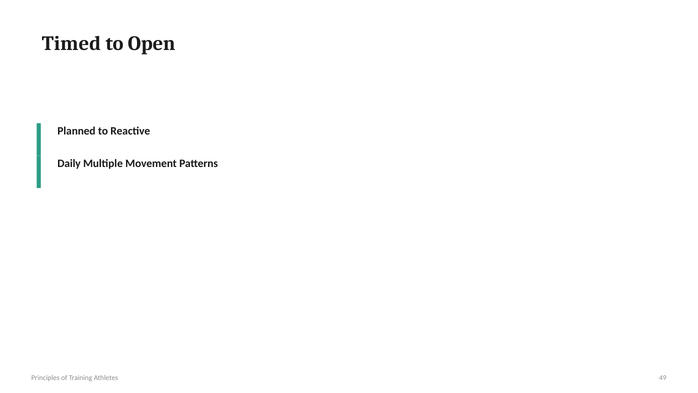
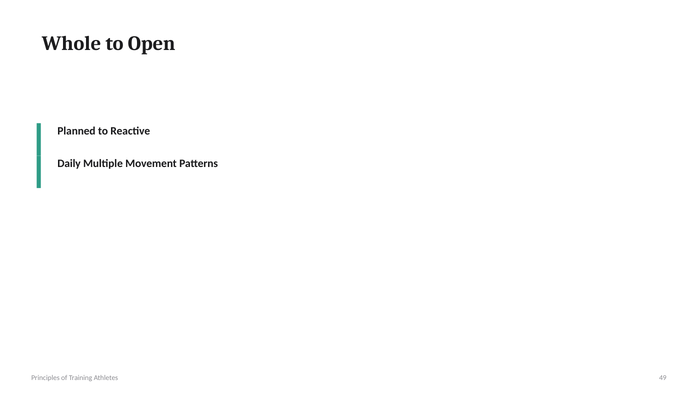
Timed: Timed -> Whole (71, 43)
